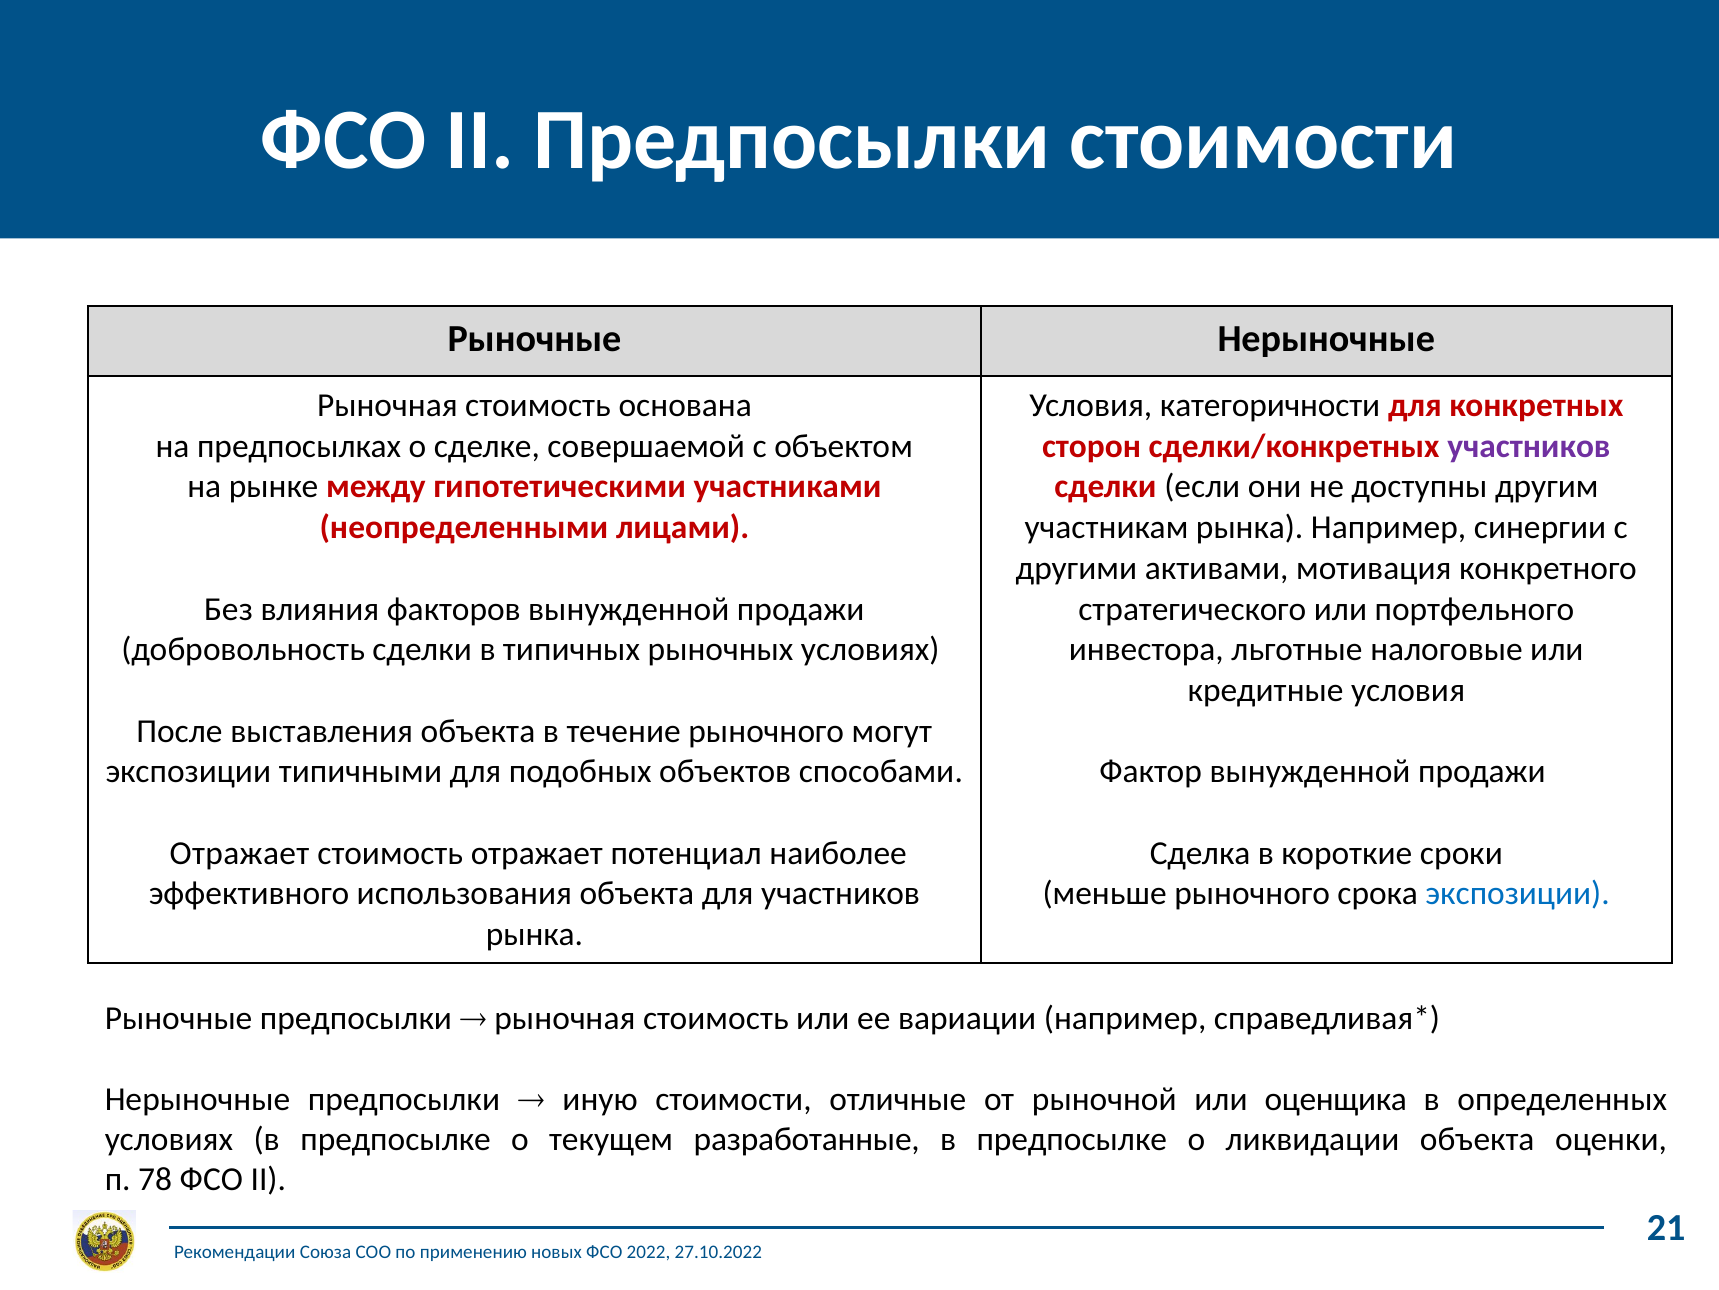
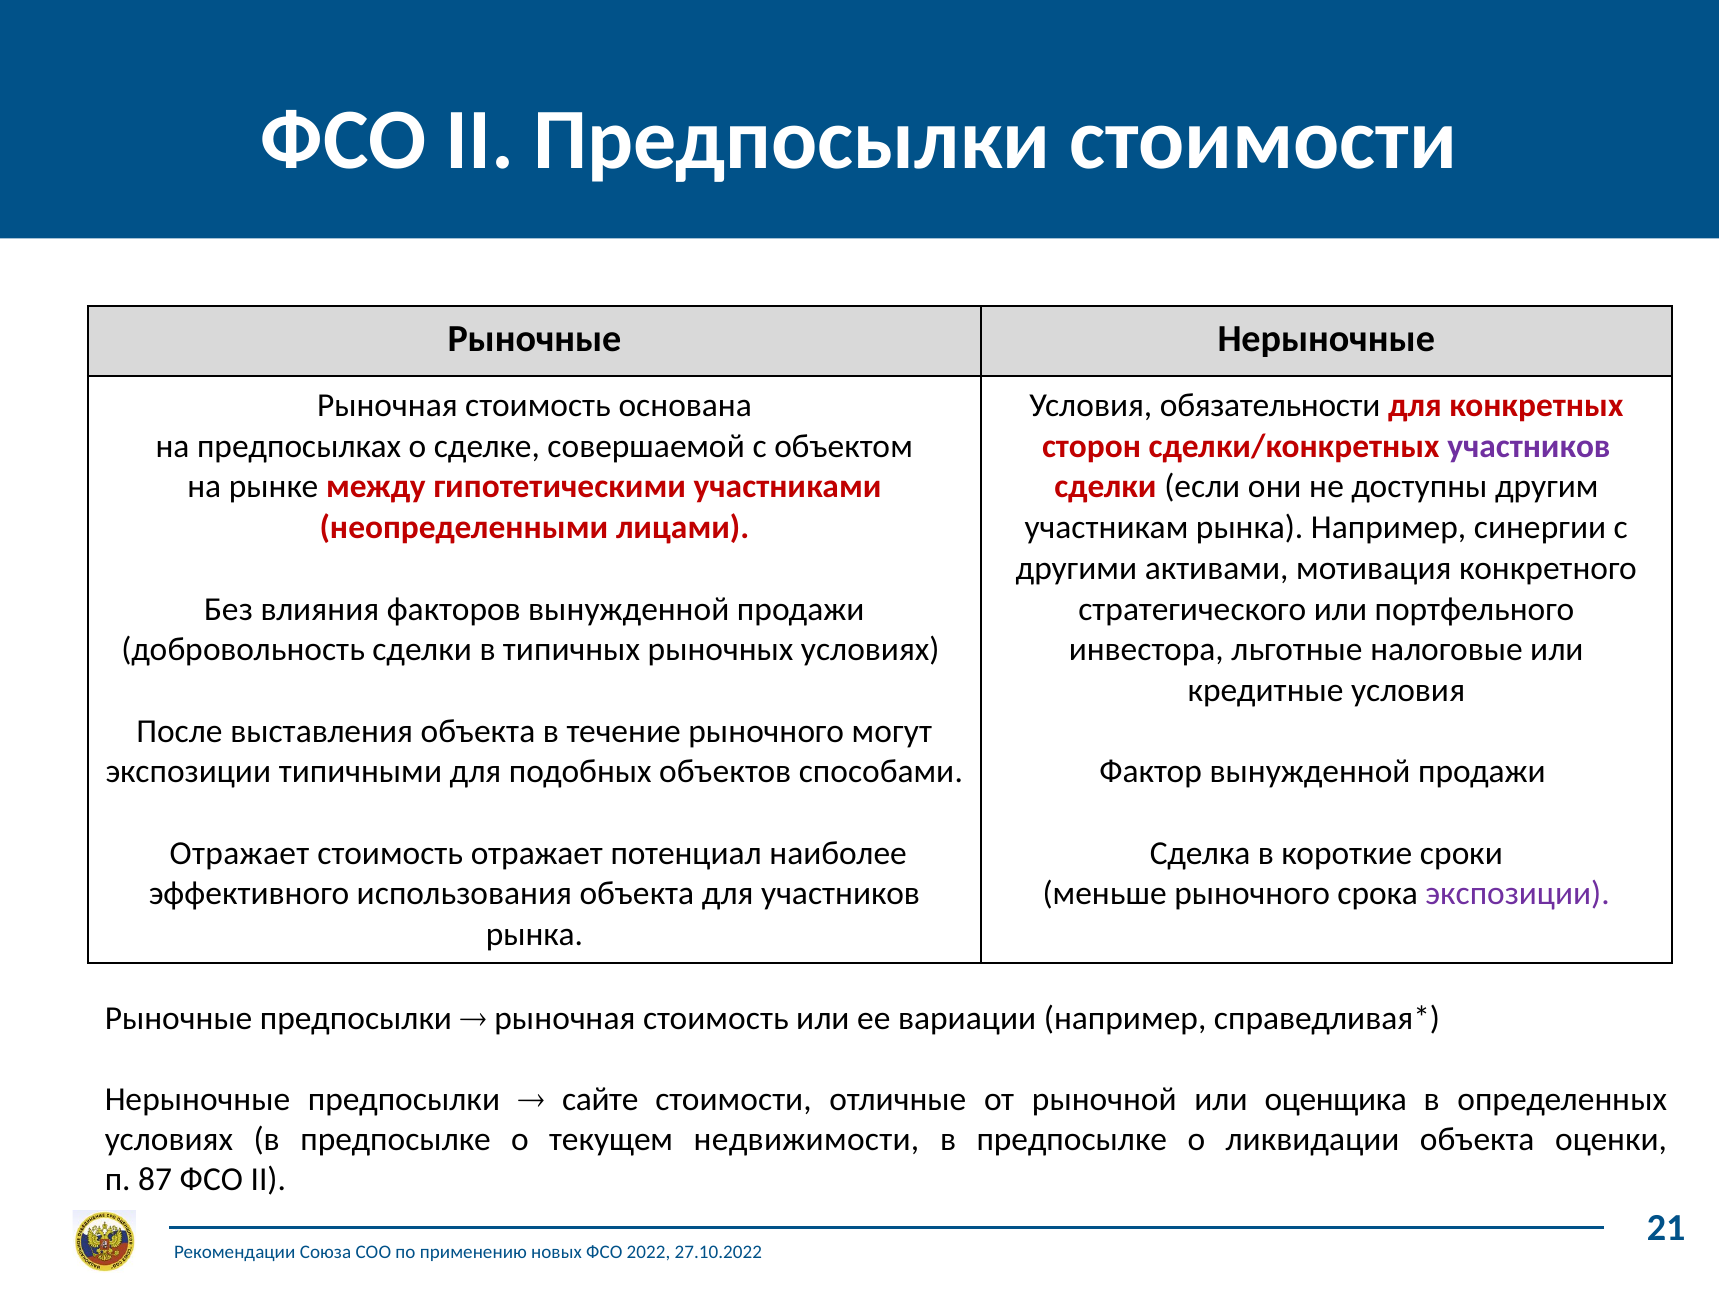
категоричности: категоричности -> обязательности (1270, 405)
экспозиции colour: blue -> purple (1518, 893)
иную: иную -> сайте (600, 1099)
разработанные: разработанные -> недвижимости (806, 1139)
78: 78 -> 87 (155, 1179)
